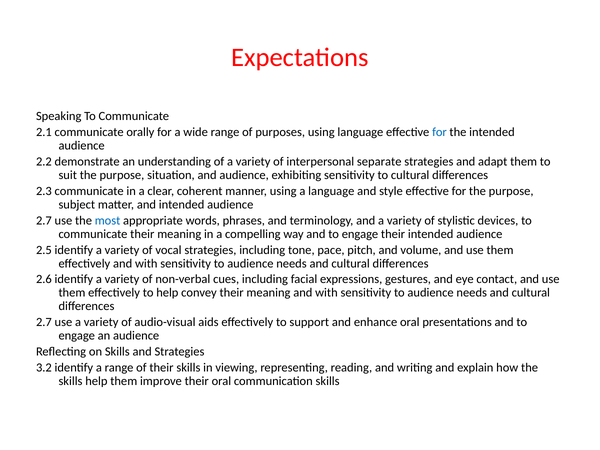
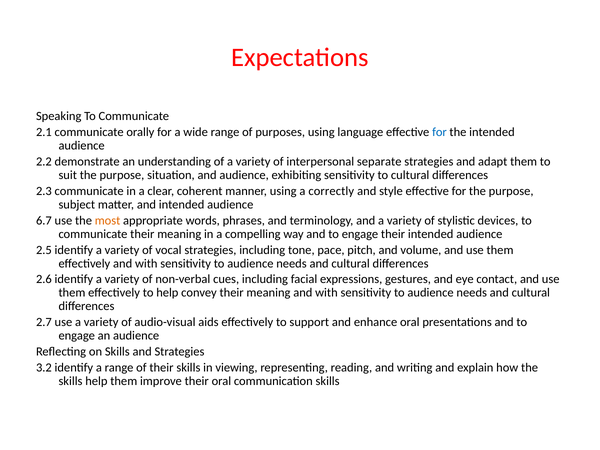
a language: language -> correctly (331, 191)
2.7: 2.7 -> 6.7 (44, 220)
most colour: blue -> orange (108, 220)
